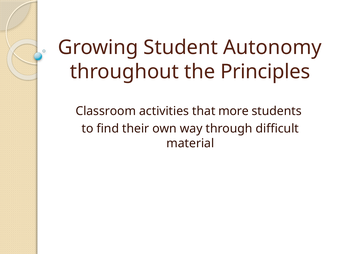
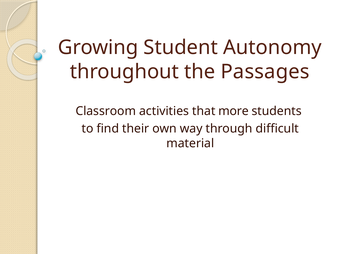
Principles: Principles -> Passages (265, 71)
